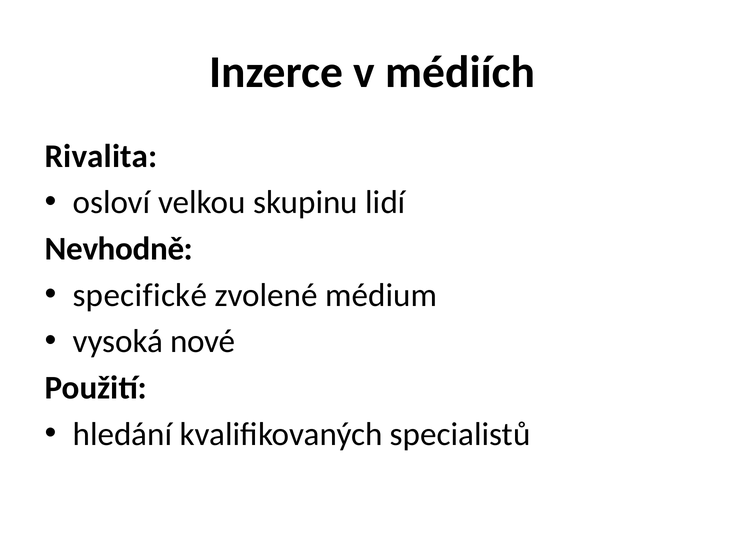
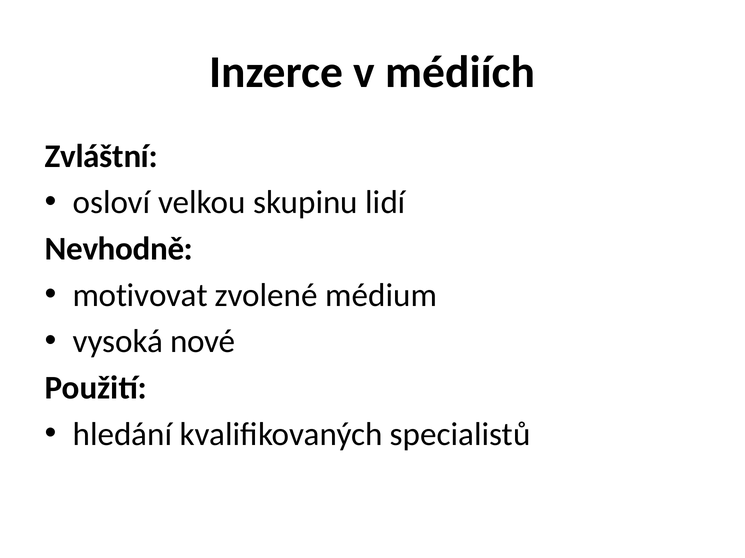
Rivalita: Rivalita -> Zvláštní (101, 156)
specifické: specifické -> motivovat (140, 296)
